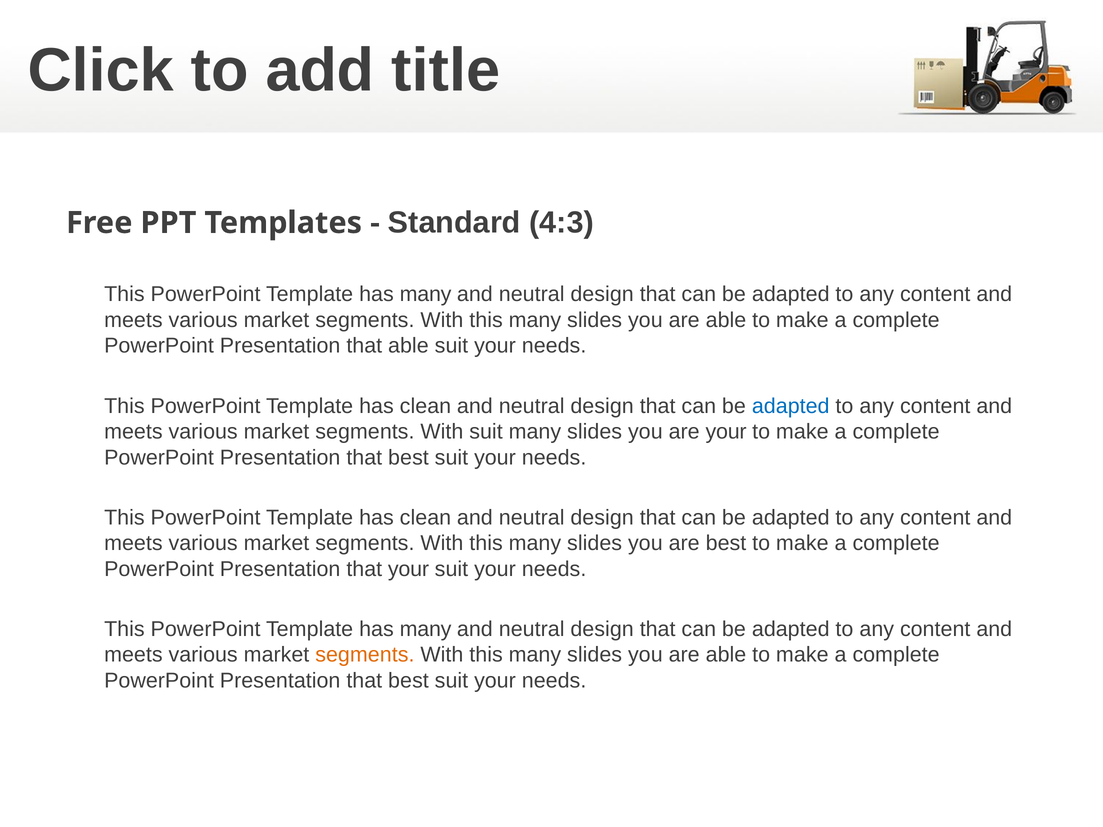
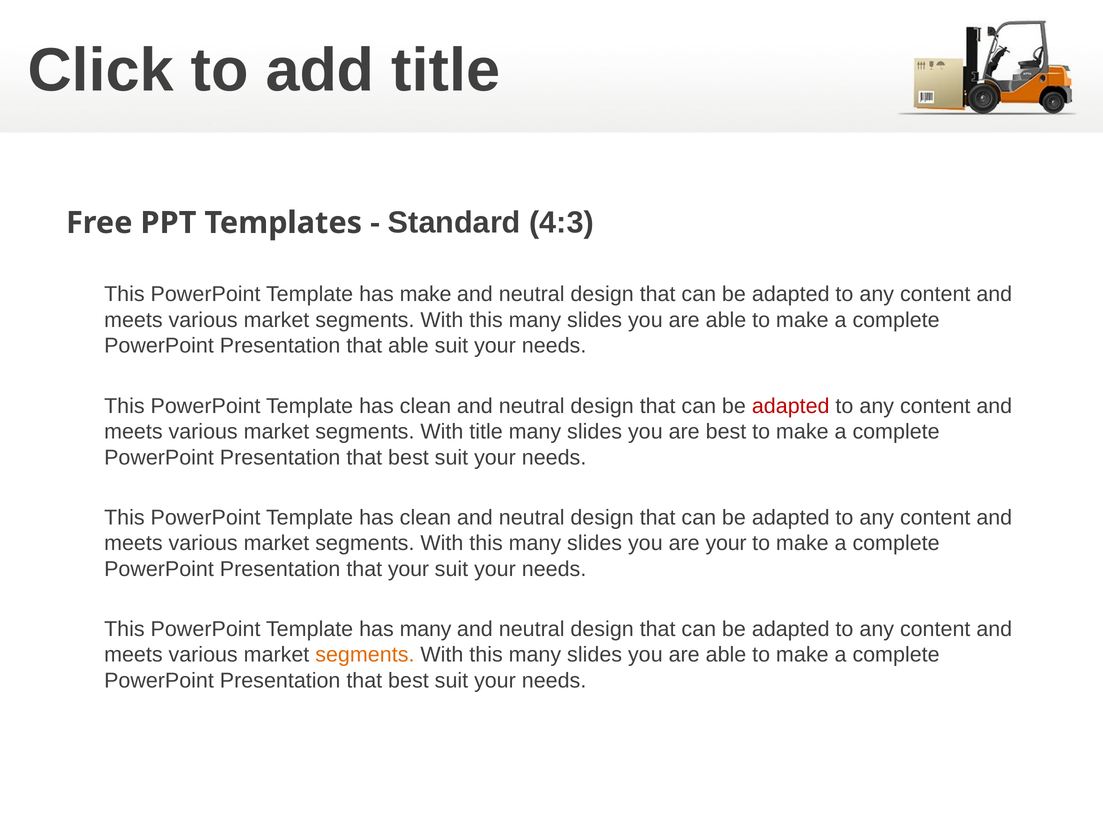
many: many -> make (426, 294)
adapted colour: blue -> red (791, 406)
With suit: suit -> title (486, 432)
are your: your -> best (726, 432)
are best: best -> your (726, 543)
